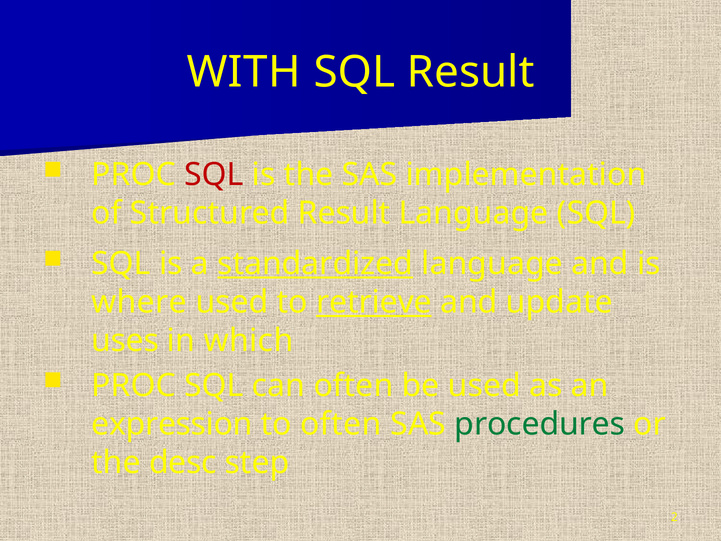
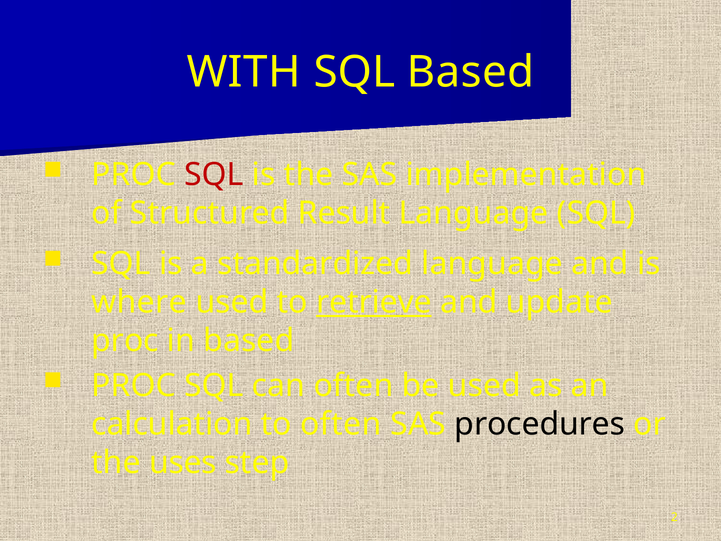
SQL Result: Result -> Based (471, 72)
standardized underline: present -> none (315, 264)
uses: uses -> proc (125, 341)
in which: which -> based (249, 341)
expression: expression -> calculation (172, 424)
procedures colour: green -> black (540, 424)
desc: desc -> uses (183, 462)
